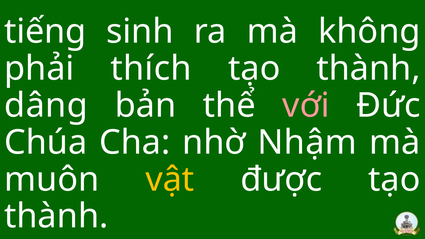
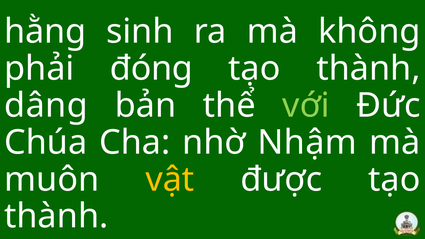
tiếng: tiếng -> hằng (45, 32)
thích: thích -> đóng (151, 68)
với colour: pink -> light green (306, 105)
